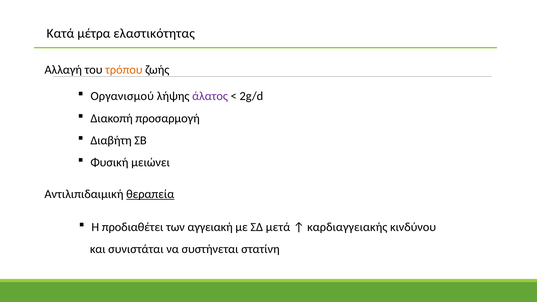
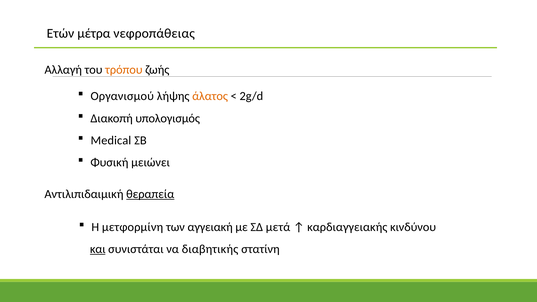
Κατά: Κατά -> Ετών (60, 34)
ελαστικότητας: ελαστικότητας -> νεφροπάθειας (154, 34)
άλατος colour: purple -> orange (210, 96)
προσαρμογή: προσαρμογή -> υπολογισμός (168, 118)
Διαβήτη: Διαβήτη -> Medical (111, 140)
προδιαθέτει: προδιαθέτει -> μετφορμίνη (133, 227)
και underline: none -> present (98, 249)
συστήνεται: συστήνεται -> διαβητικής (210, 249)
